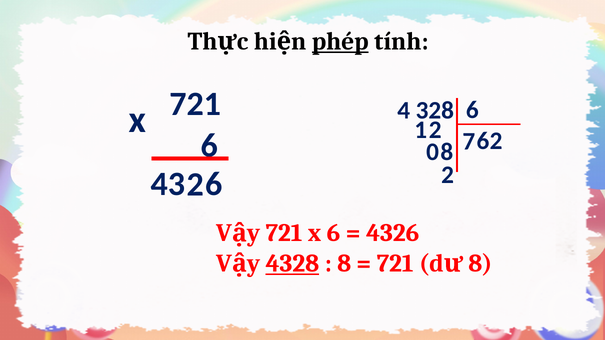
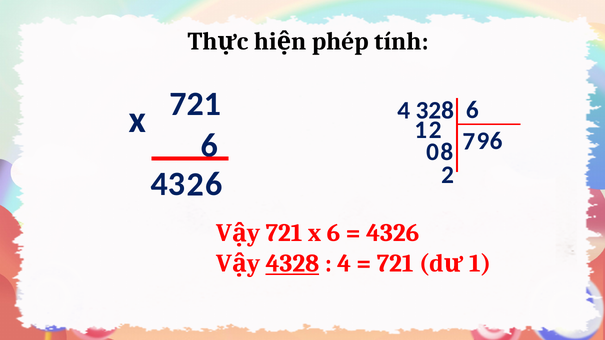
phép underline: present -> none (340, 41)
6: 6 -> 9 (483, 141)
0 2: 2 -> 6 (496, 141)
8: 8 -> 4 (344, 264)
8: 8 -> 1 (480, 264)
